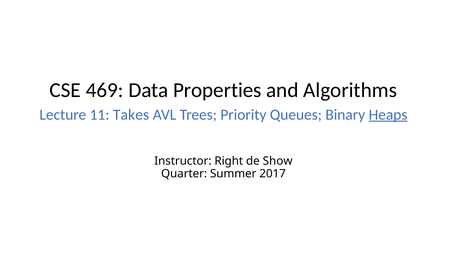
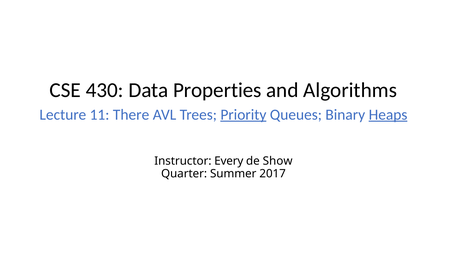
469: 469 -> 430 (105, 90)
Takes: Takes -> There (131, 115)
Priority underline: none -> present (243, 115)
Right: Right -> Every (229, 161)
